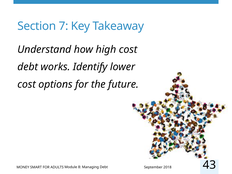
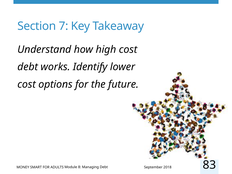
43: 43 -> 83 (209, 165)
